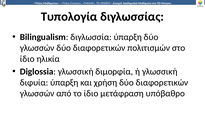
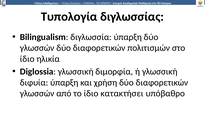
μετάφραση: μετάφραση -> κατακτήσει (122, 94)
